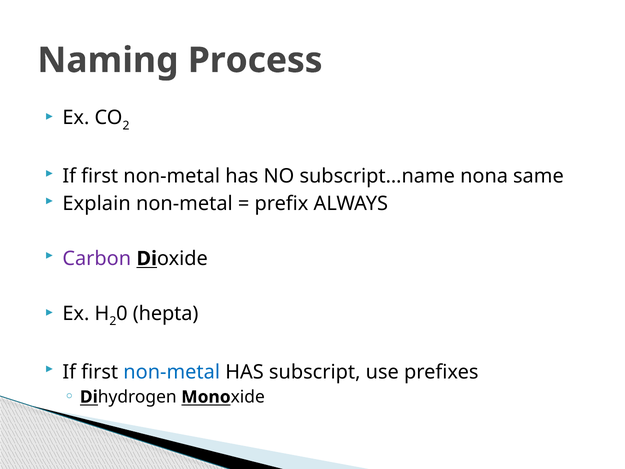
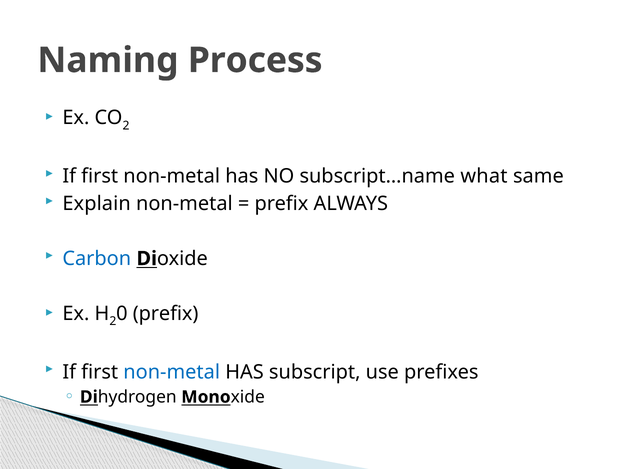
nona: nona -> what (484, 176)
Carbon colour: purple -> blue (97, 258)
hepta: hepta -> prefix (166, 313)
